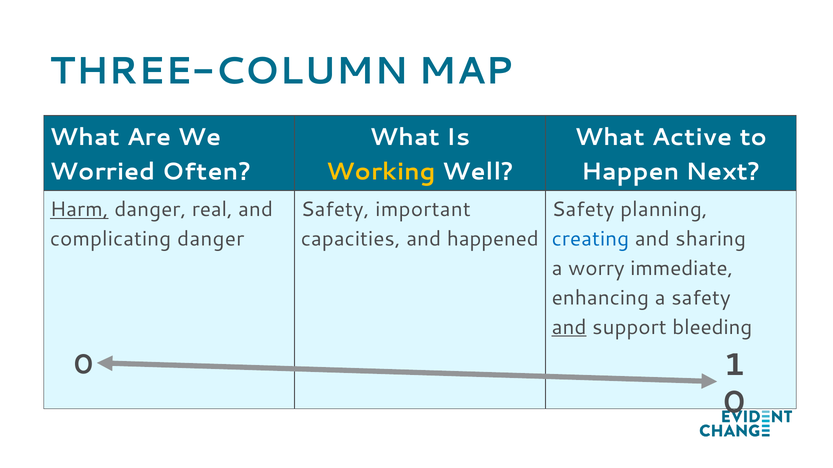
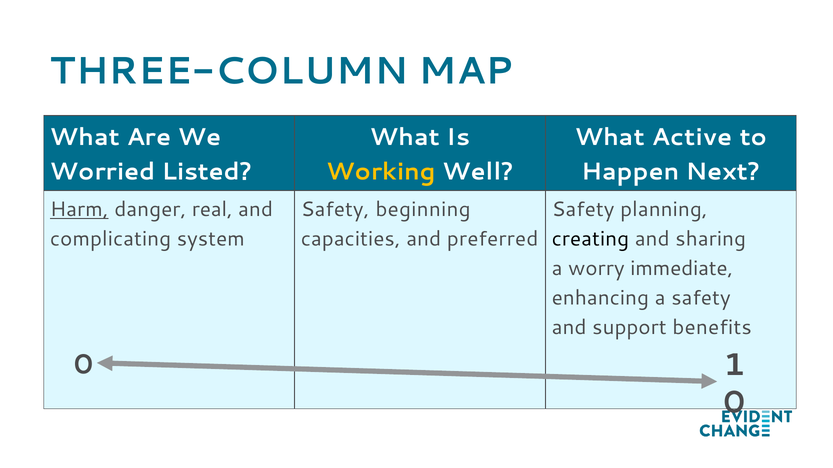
Often: Often -> Listed (207, 172)
important: important -> beginning (423, 210)
complicating danger: danger -> system (211, 239)
happened: happened -> preferred (493, 239)
creating colour: blue -> black (590, 239)
and underline: present -> none (569, 328)
bleeding: bleeding -> benefits (712, 328)
